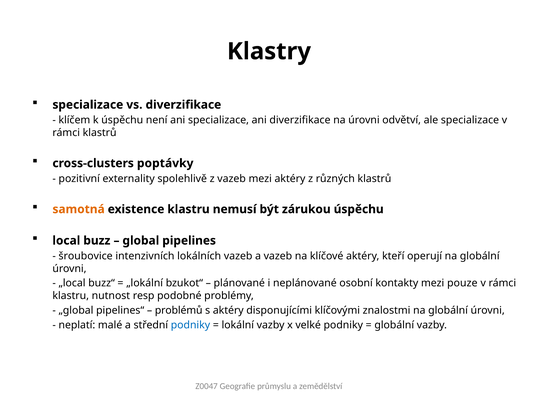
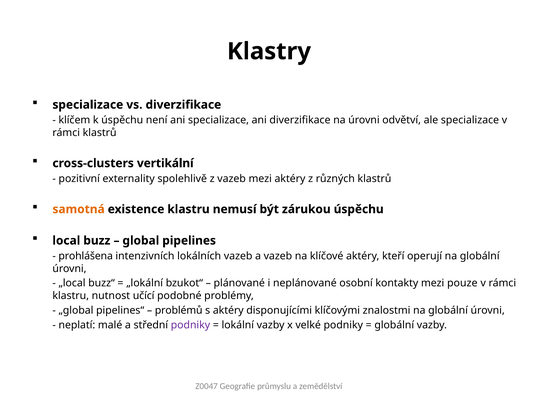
poptávky: poptávky -> vertikální (165, 163)
šroubovice: šroubovice -> prohlášena (86, 256)
resp: resp -> učící (144, 296)
podniky colour: blue -> purple (190, 325)
